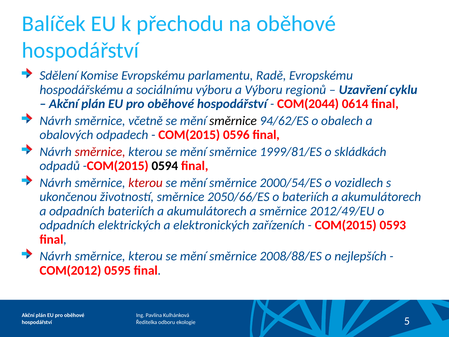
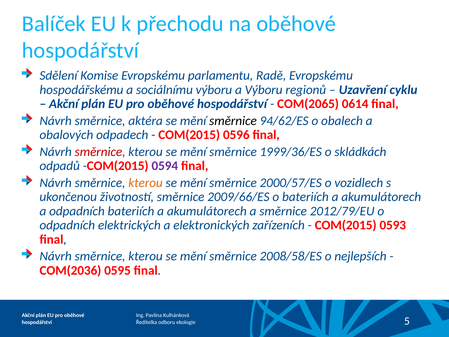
COM(2044: COM(2044 -> COM(2065 (308, 104)
včetně: včetně -> aktéra (146, 121)
1999/81/ES: 1999/81/ES -> 1999/36/ES (291, 152)
0594 colour: black -> purple (165, 166)
kterou colour: red -> orange (146, 183)
2000/54/ES: 2000/54/ES -> 2000/57/ES (291, 183)
2050/66/ES: 2050/66/ES -> 2009/66/ES (238, 197)
2012/49/EU: 2012/49/EU -> 2012/79/EU (342, 211)
2008/88/ES: 2008/88/ES -> 2008/58/ES (291, 256)
COM(2012: COM(2012 -> COM(2036 (70, 270)
